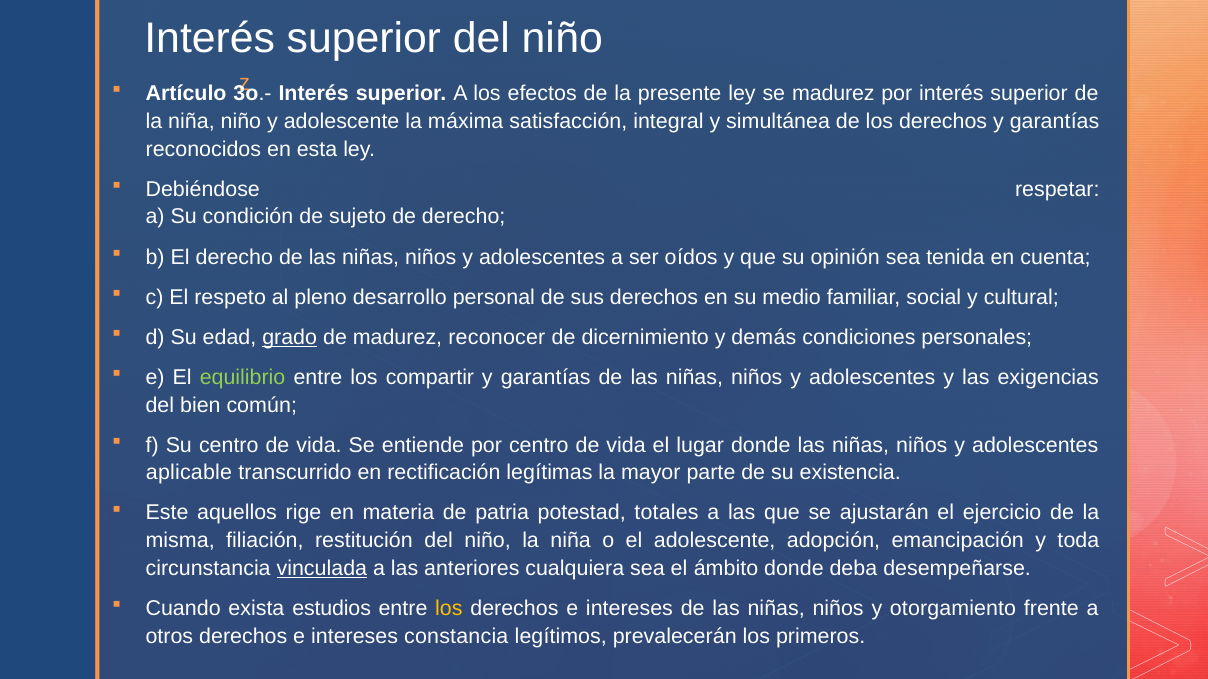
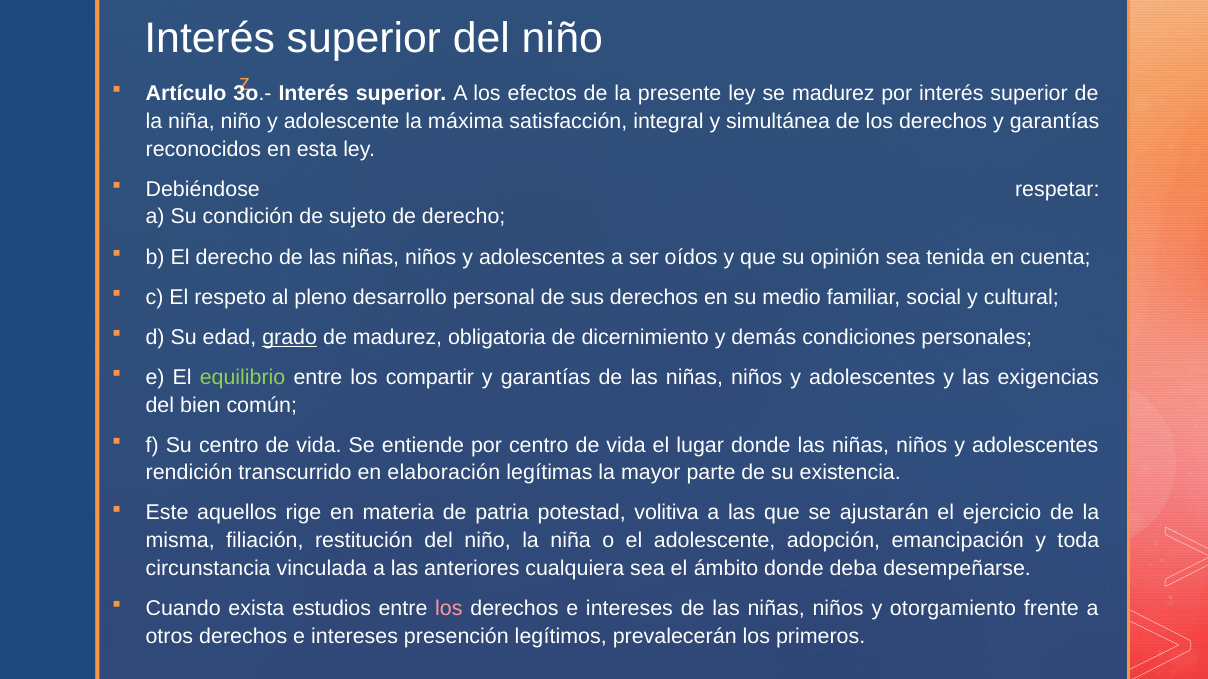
reconocer: reconocer -> obligatoria (497, 337)
aplicable: aplicable -> rendición (189, 473)
rectificación: rectificación -> elaboración (444, 473)
totales: totales -> volitiva (667, 513)
vinculada underline: present -> none (322, 569)
los colour: yellow -> pink (449, 609)
constancia: constancia -> presención (456, 637)
